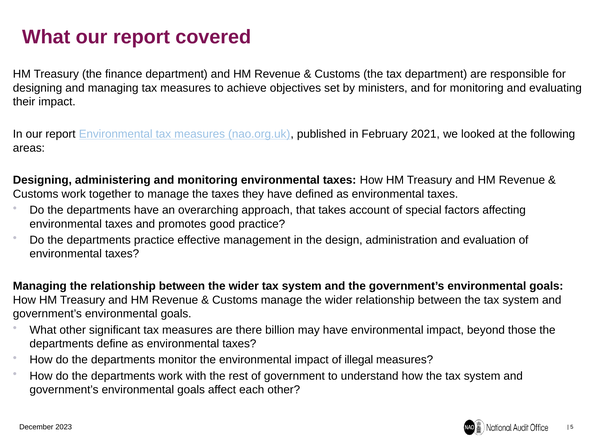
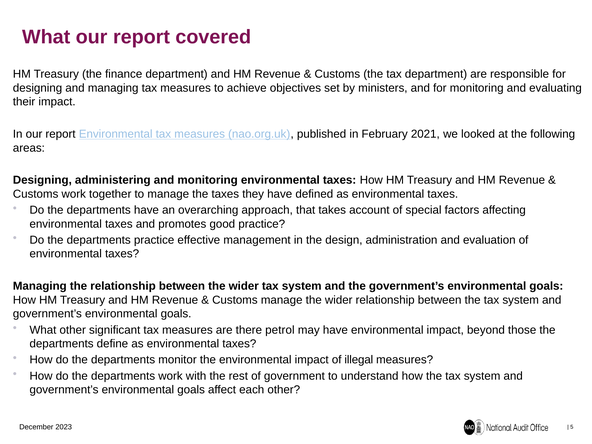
billion: billion -> petrol (280, 330)
